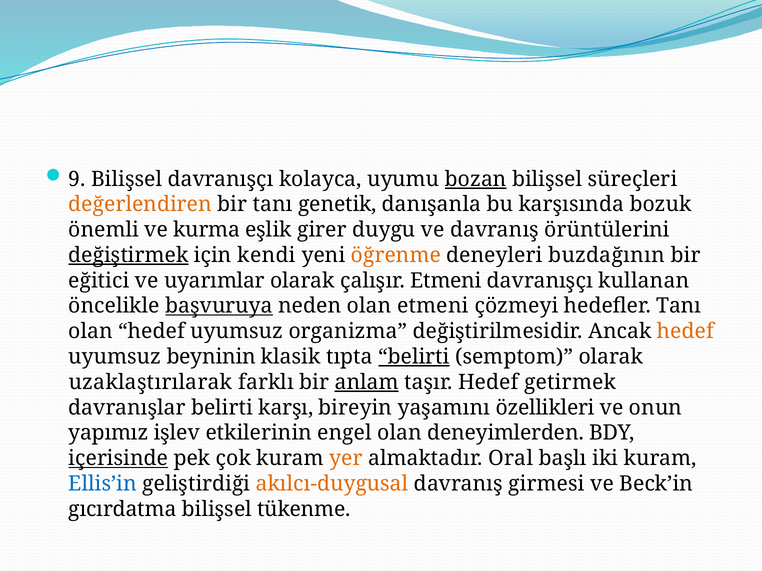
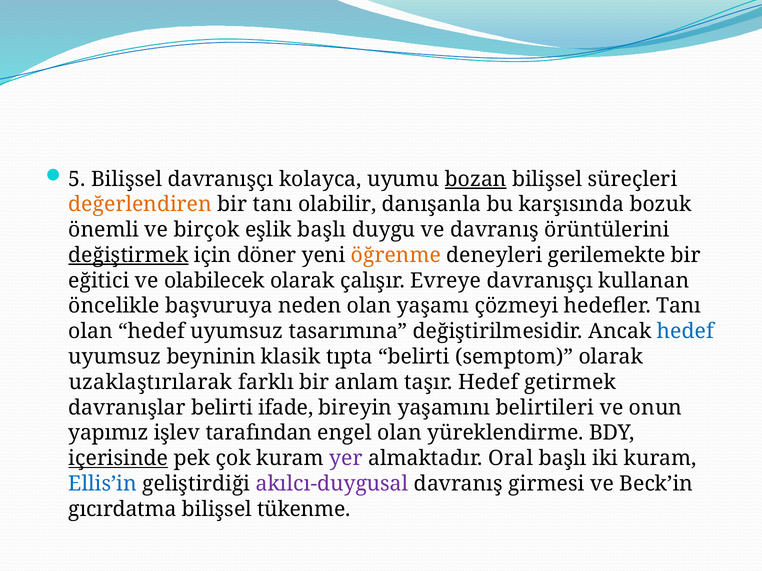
9: 9 -> 5 (77, 179)
genetik: genetik -> olabilir (337, 205)
kurma: kurma -> birçok (207, 230)
eşlik girer: girer -> başlı (322, 230)
kendi: kendi -> döner (267, 255)
buzdağının: buzdağının -> gerilemekte (607, 255)
uyarımlar: uyarımlar -> olabilecek (214, 281)
çalışır Etmeni: Etmeni -> Evreye (446, 281)
başvuruya underline: present -> none (219, 306)
olan etmeni: etmeni -> yaşamı (433, 306)
organizma: organizma -> tasarımına (348, 332)
hedef colour: orange -> blue (685, 332)
belirti underline: present -> none (414, 357)
anlam underline: present -> none (367, 383)
karşı: karşı -> ifade (286, 408)
özellikleri: özellikleri -> belirtileri (545, 408)
etkilerinin: etkilerinin -> tarafından (259, 433)
deneyimlerden: deneyimlerden -> yüreklendirme (505, 433)
yer colour: orange -> purple (346, 459)
akılcı-duygusal colour: orange -> purple (332, 484)
